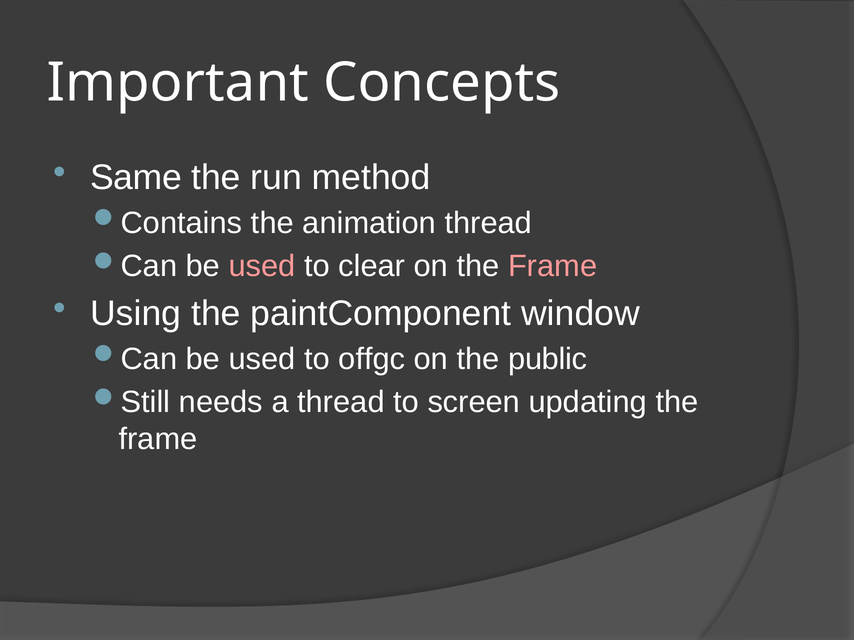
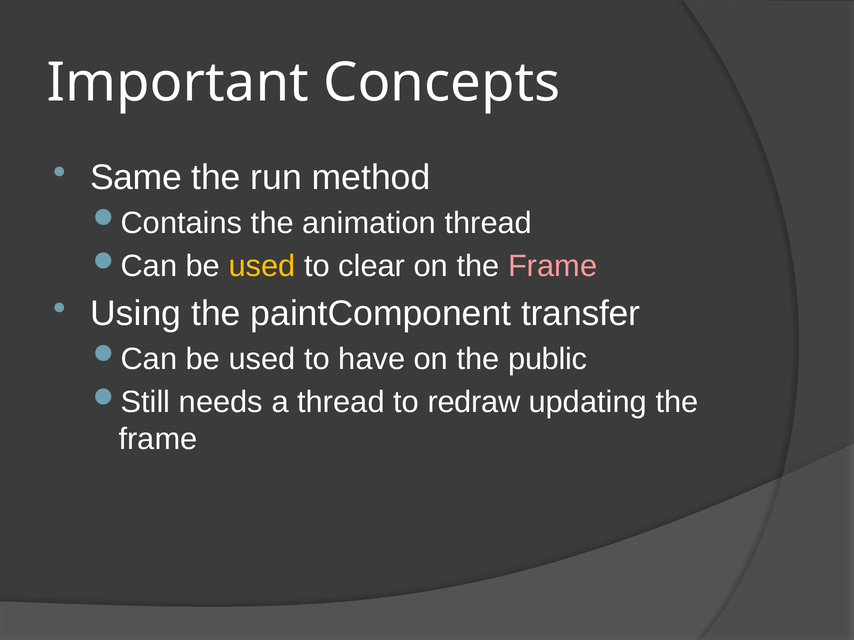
used colour: pink -> yellow (262, 266)
window: window -> transfer (581, 314)
offgc: offgc -> have (372, 359)
screen: screen -> redraw (474, 402)
